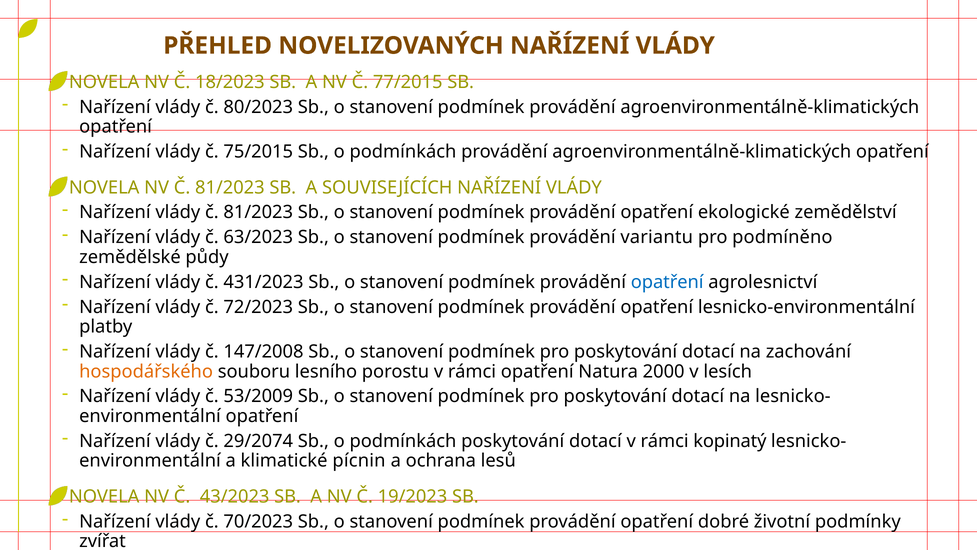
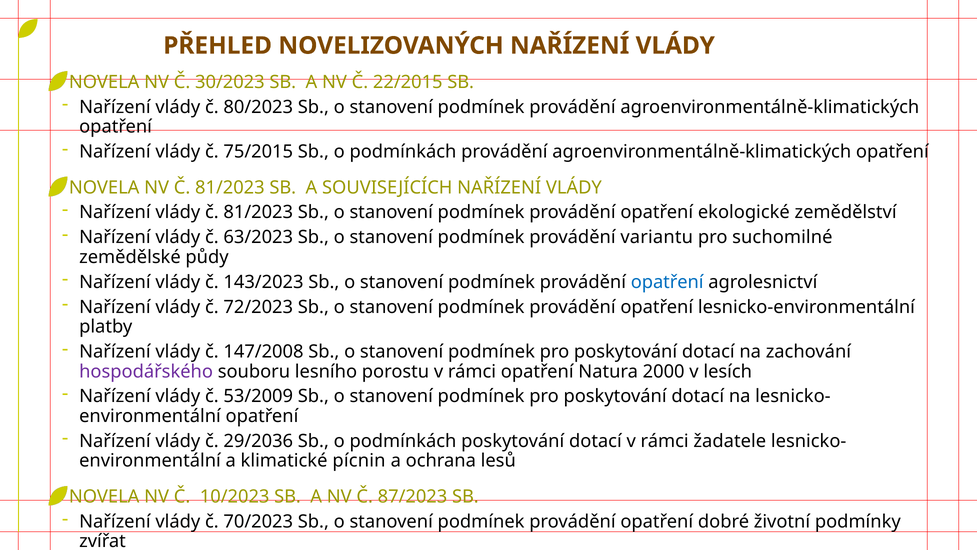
18/2023: 18/2023 -> 30/2023 (230, 82)
77/2015: 77/2015 -> 22/2015 (408, 82)
podmíněno: podmíněno -> suchomilné (782, 237)
431/2023: 431/2023 -> 143/2023 (264, 282)
hospodářského colour: orange -> purple (146, 371)
29/2074: 29/2074 -> 29/2036 (258, 441)
kopinatý: kopinatý -> žadatele (730, 441)
43/2023: 43/2023 -> 10/2023 (235, 496)
19/2023: 19/2023 -> 87/2023 (413, 496)
